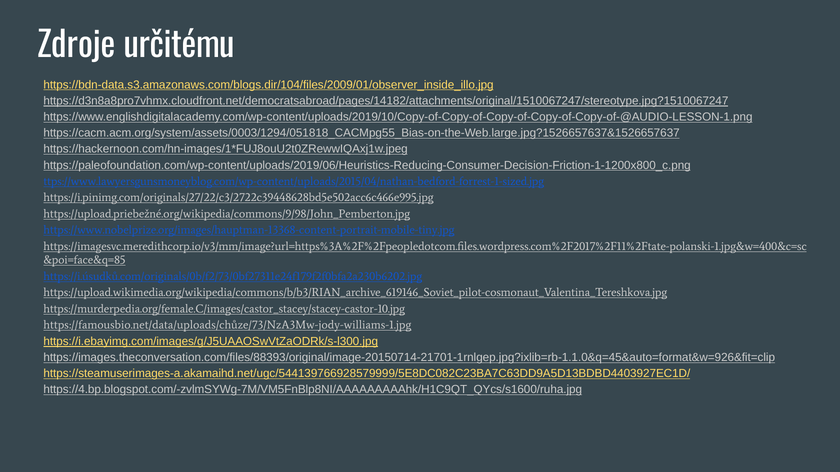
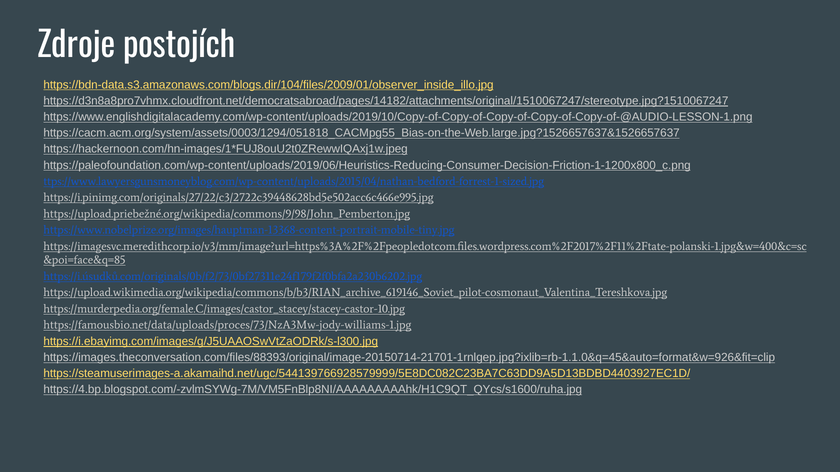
určitému: určitému -> postojích (179, 46)
https://famousbio.net/data/uploads/chůze/73/NzA3Mw-jody-williams-1.jpg: https://famousbio.net/data/uploads/chůze/73/NzA3Mw-jody-williams-1.jpg -> https://famousbio.net/data/uploads/proces/73/NzA3Mw-jody-williams-1.jpg (227, 325)
